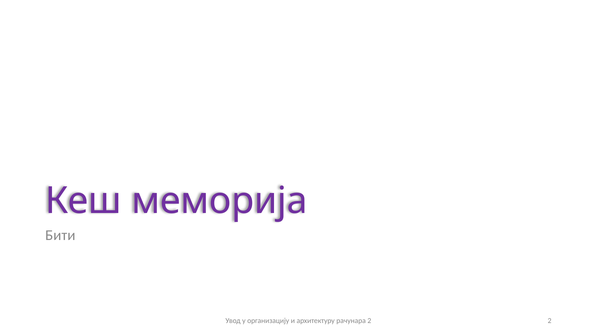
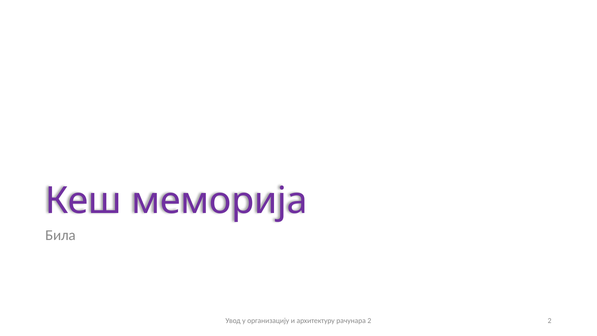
Бити: Бити -> Била (60, 235)
